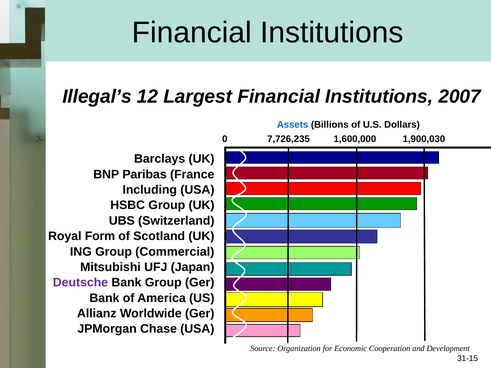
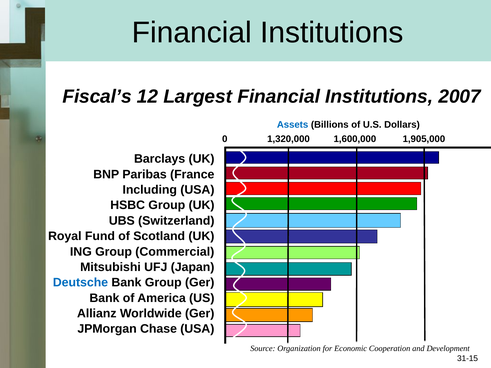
Illegal’s: Illegal’s -> Fiscal’s (97, 96)
7,726,235: 7,726,235 -> 1,320,000 (288, 139)
1,900,030: 1,900,030 -> 1,905,000 (424, 139)
Form: Form -> Fund (100, 236)
Deutsche colour: purple -> blue (80, 283)
